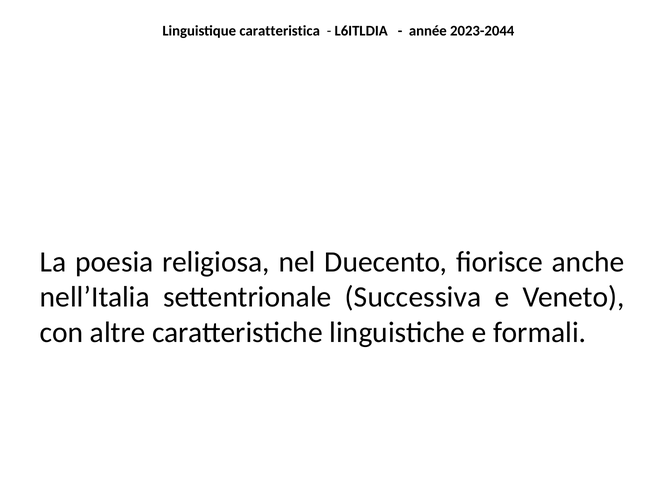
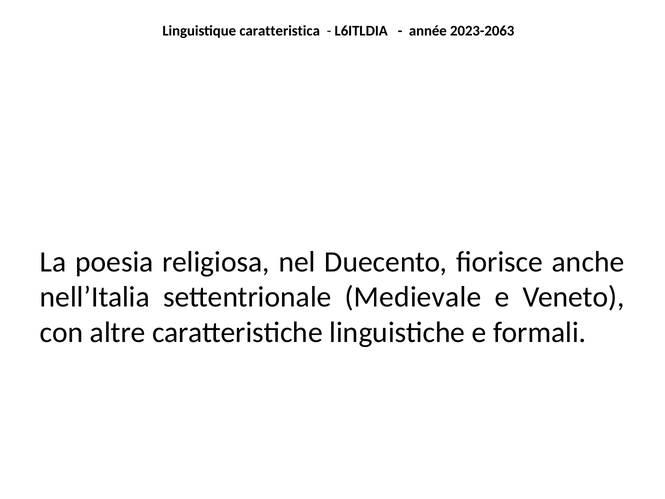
2023-2044: 2023-2044 -> 2023-2063 (482, 31)
Successiva: Successiva -> Medievale (413, 297)
